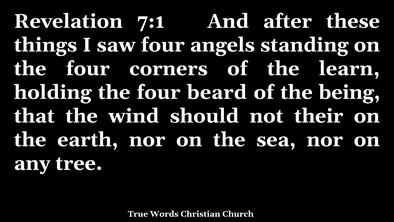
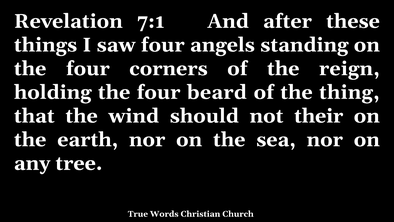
learn: learn -> reign (349, 69)
being: being -> thing (349, 92)
